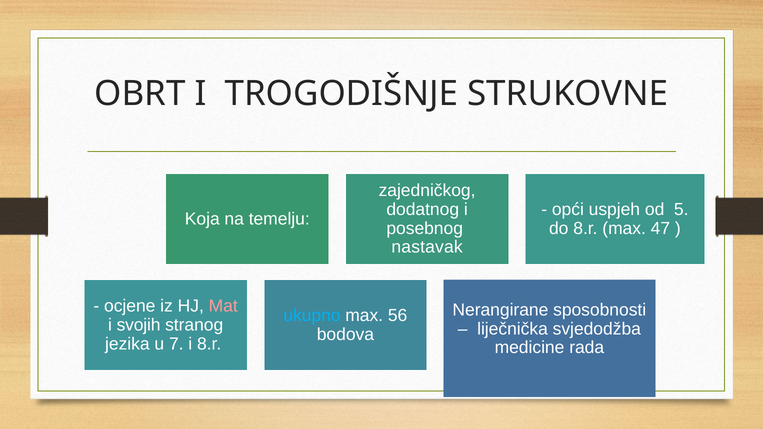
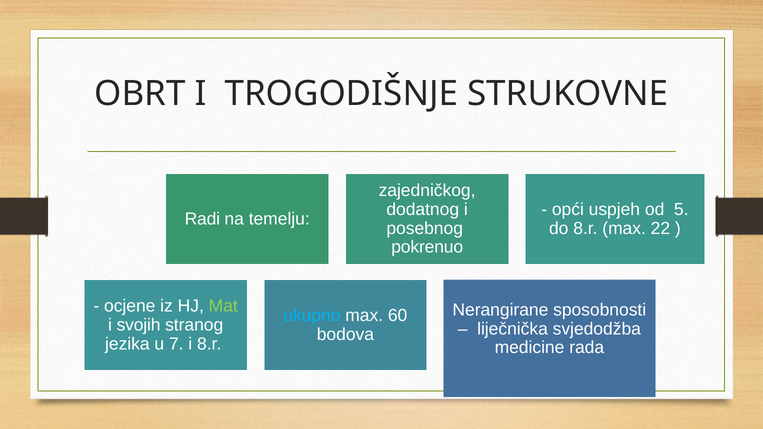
Koja: Koja -> Radi (202, 219)
47: 47 -> 22 (660, 228)
nastavak: nastavak -> pokrenuo (427, 247)
Mat colour: pink -> light green (223, 306)
56: 56 -> 60 (398, 316)
